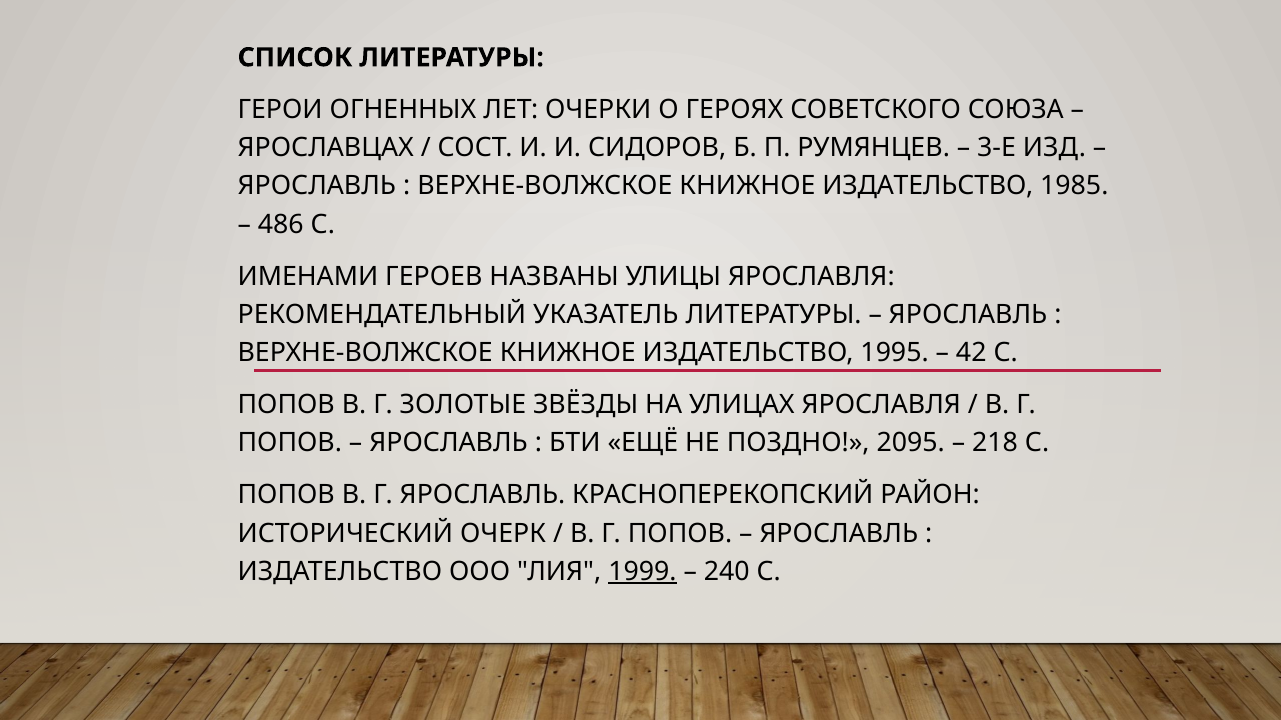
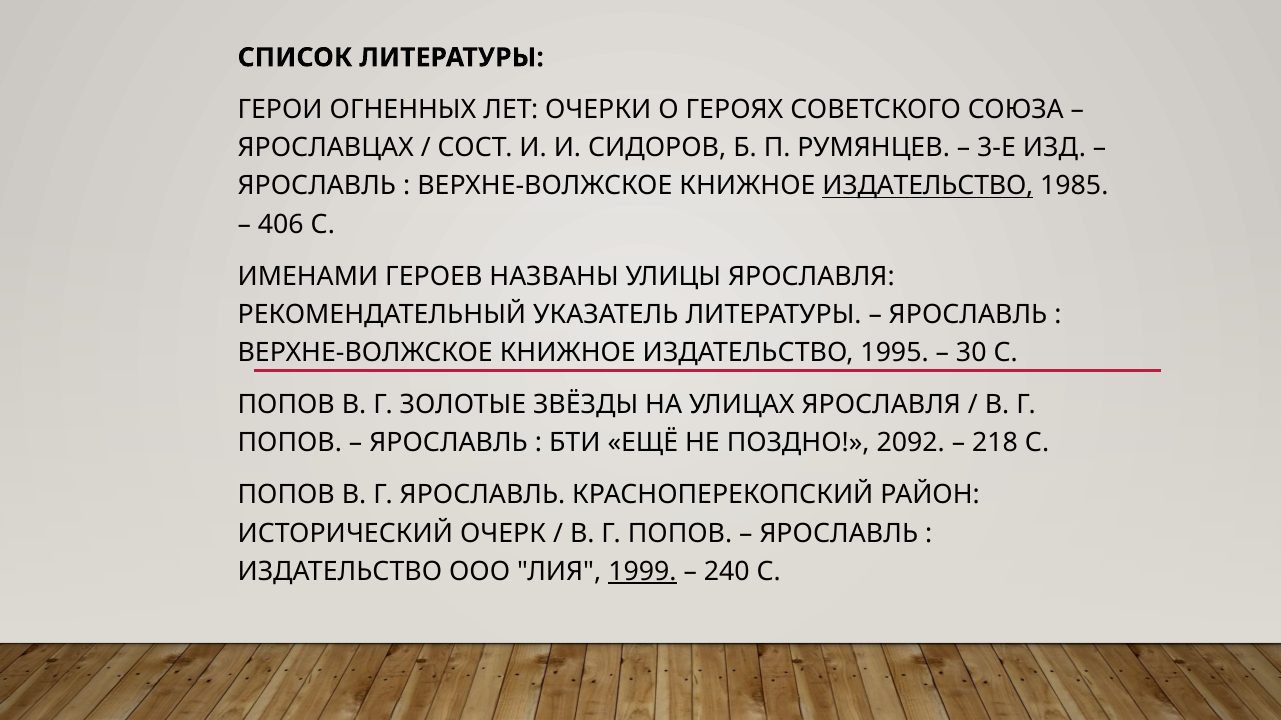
ИЗДАТЕЛЬСТВО underline: none -> present (928, 186)
486: 486 -> 406 (281, 225)
42: 42 -> 30 (971, 353)
2095: 2095 -> 2092 (911, 443)
